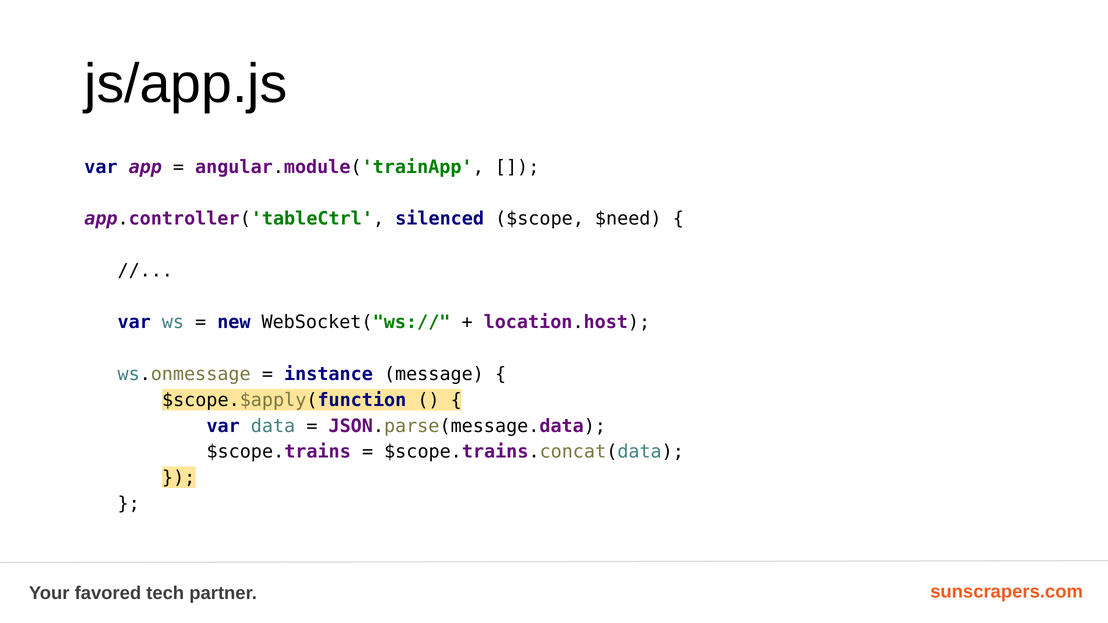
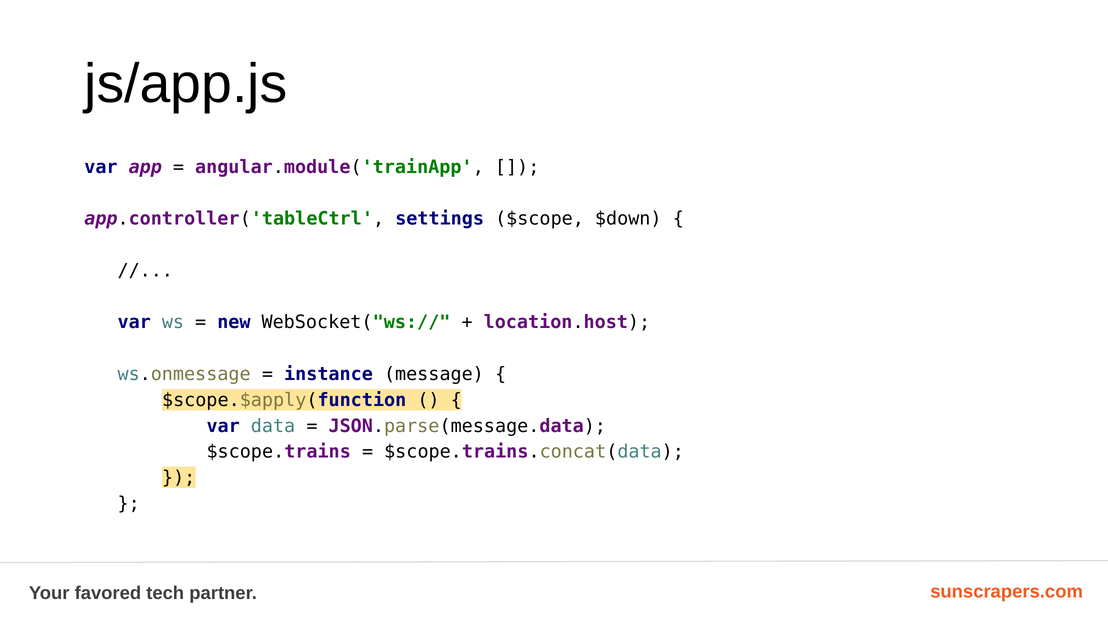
silenced: silenced -> settings (440, 219)
$need: $need -> $down (628, 219)
